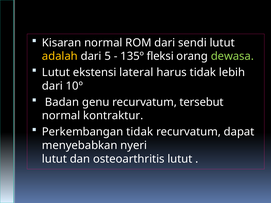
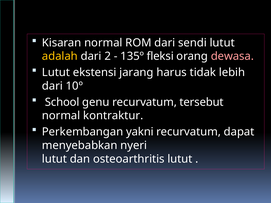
5: 5 -> 2 (108, 56)
dewasa colour: light green -> pink (232, 56)
lateral: lateral -> jarang (136, 73)
Badan: Badan -> School (62, 102)
Perkembangan tidak: tidak -> yakni (140, 132)
